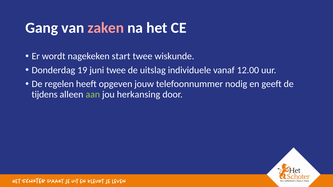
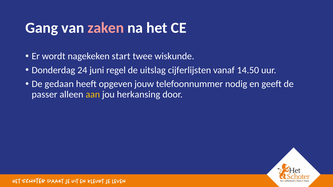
19: 19 -> 24 (82, 70)
juni twee: twee -> regel (116, 70)
individuele: individuele -> cijferlijsten (189, 70)
12.00: 12.00 -> 14.50 (248, 70)
regelen: regelen -> gedaan (59, 84)
tijdens: tijdens -> passer (45, 95)
aan colour: light green -> yellow (93, 95)
